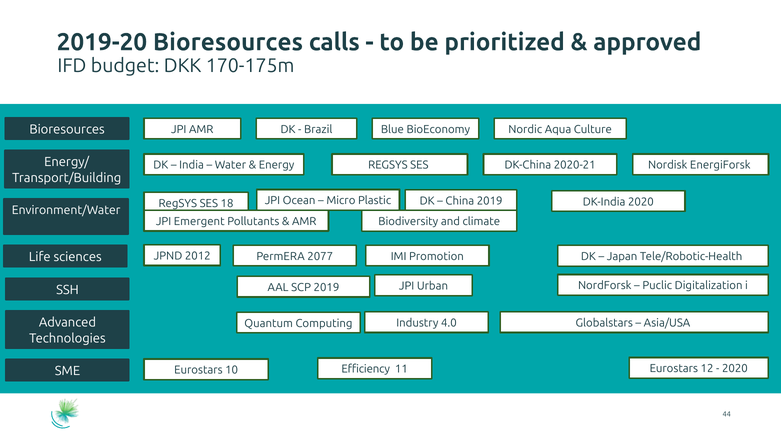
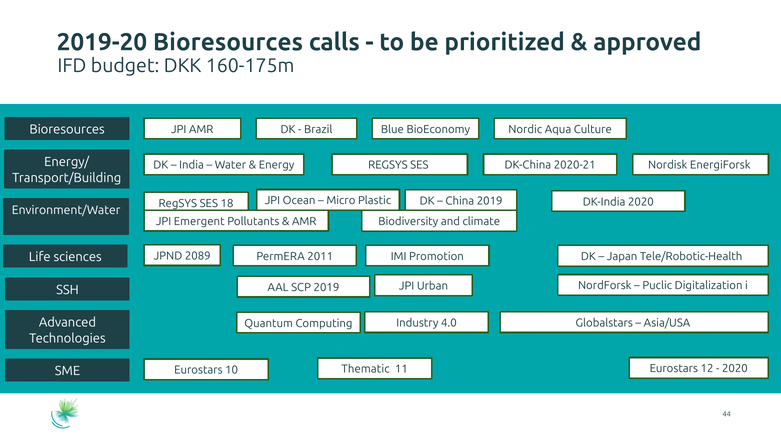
170-175m: 170-175m -> 160-175m (250, 66)
2012: 2012 -> 2089 (198, 256)
2077: 2077 -> 2011 (320, 256)
Efficiency: Efficiency -> Thematic (366, 369)
